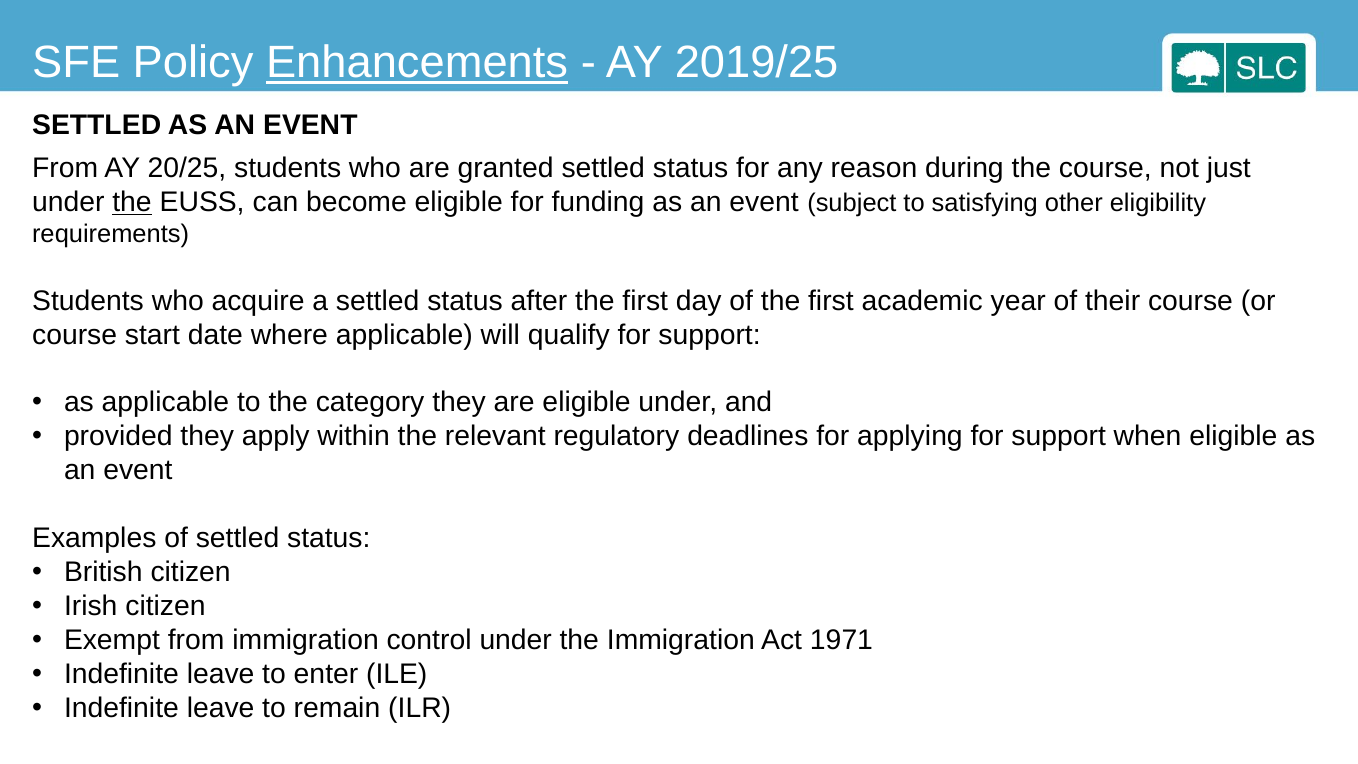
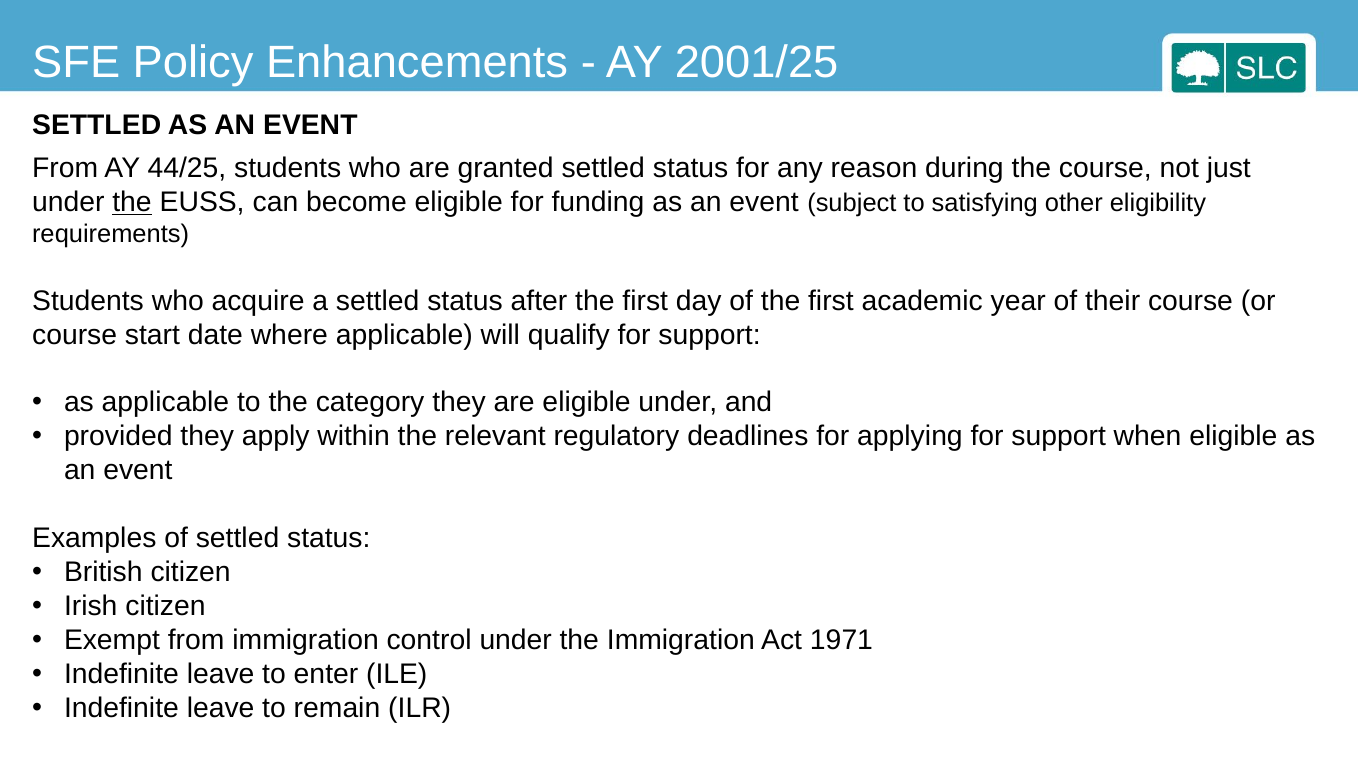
Enhancements underline: present -> none (417, 63)
2019/25: 2019/25 -> 2001/25 (757, 63)
20/25: 20/25 -> 44/25 (187, 168)
